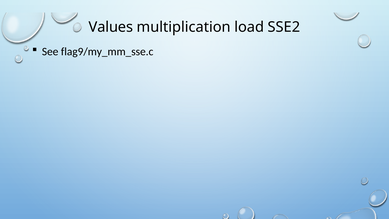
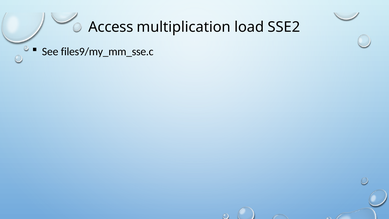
Values: Values -> Access (111, 27)
flag9/my_mm_sse.c: flag9/my_mm_sse.c -> files9/my_mm_sse.c (107, 52)
